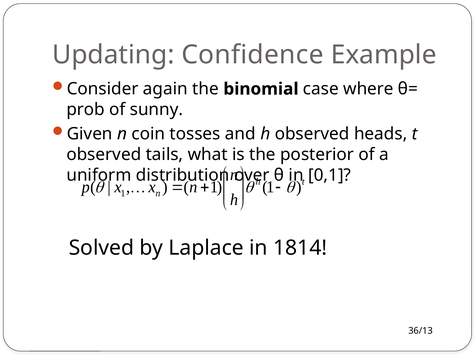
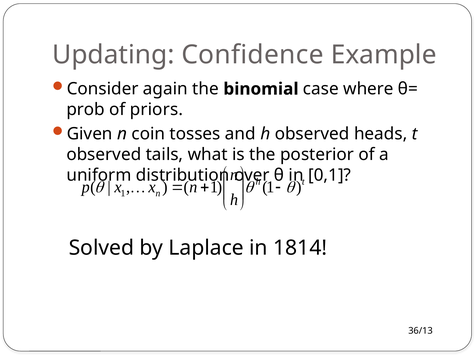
sunny: sunny -> priors (156, 110)
